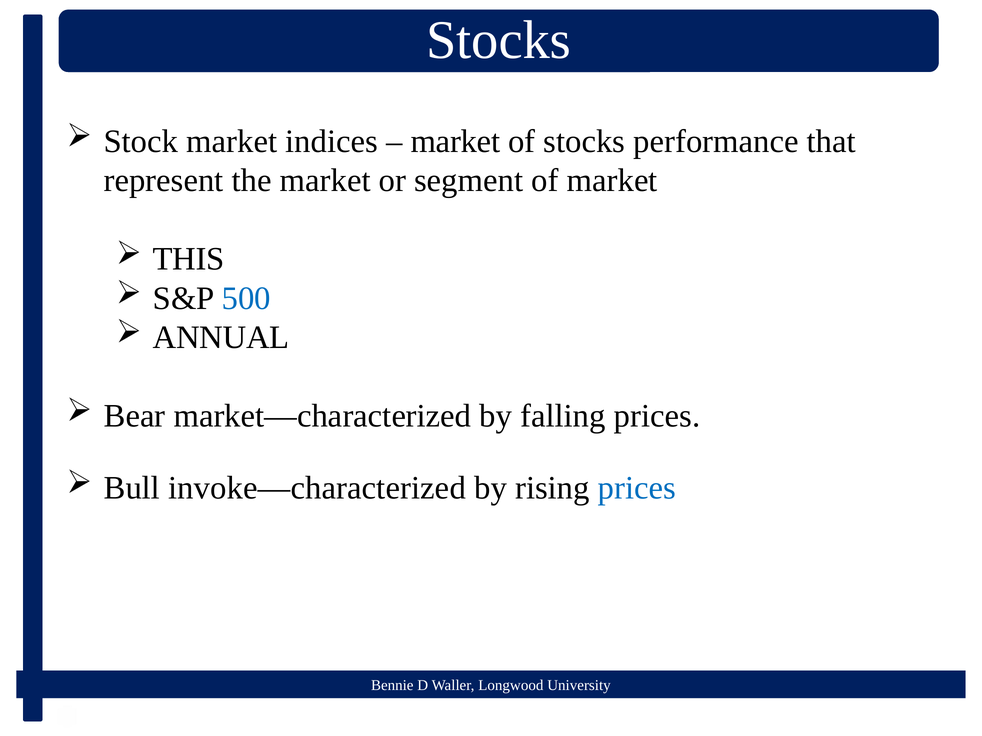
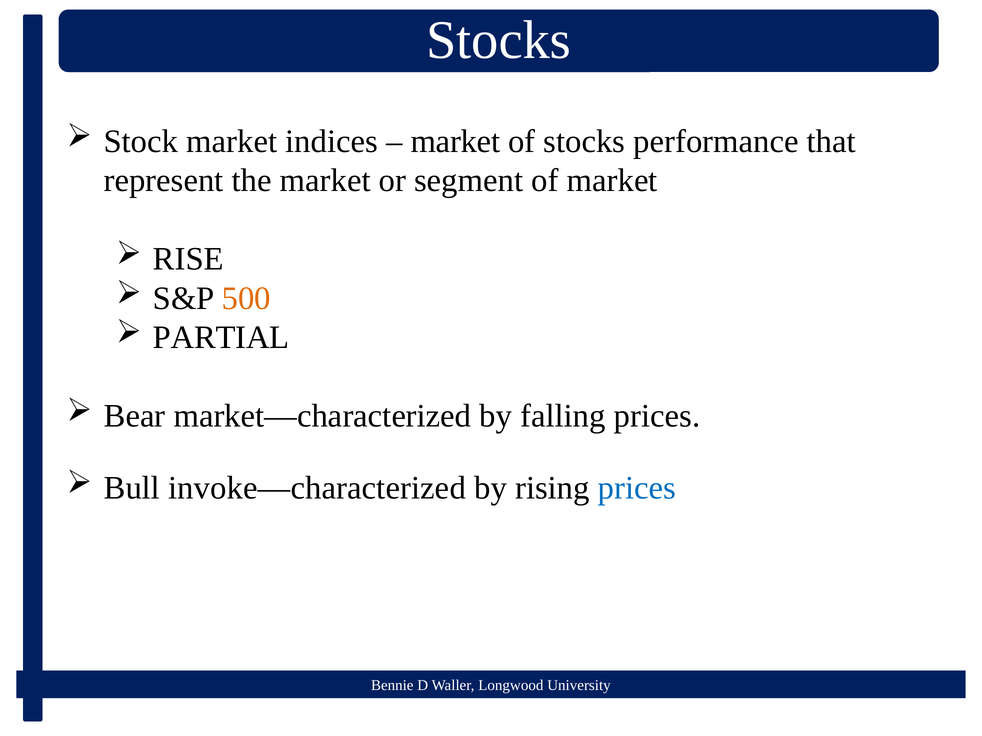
THIS: THIS -> RISE (188, 259)
500 colour: blue -> orange (246, 298)
ANNUAL: ANNUAL -> PARTIAL (221, 338)
